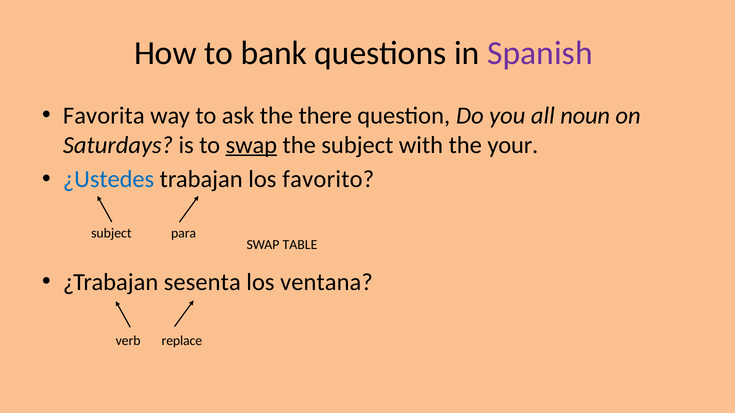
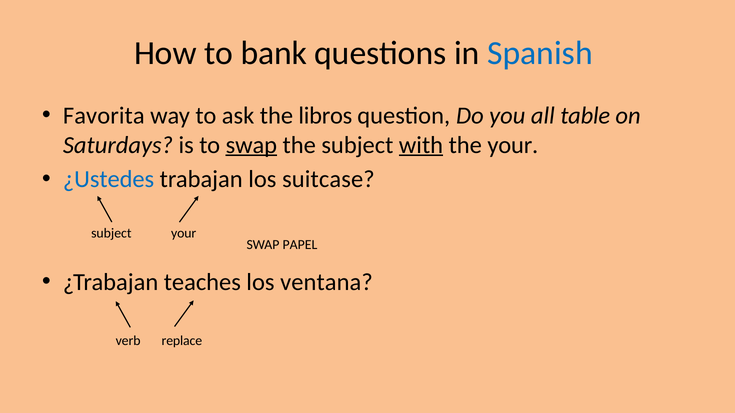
Spanish colour: purple -> blue (540, 53)
there: there -> libros (325, 116)
noun: noun -> table (585, 116)
with underline: none -> present (421, 145)
favorito: favorito -> suitcase (328, 179)
subject para: para -> your (184, 234)
TABLE: TABLE -> PAPEL (300, 245)
sesenta: sesenta -> teaches (202, 282)
